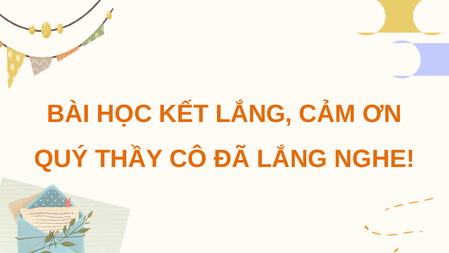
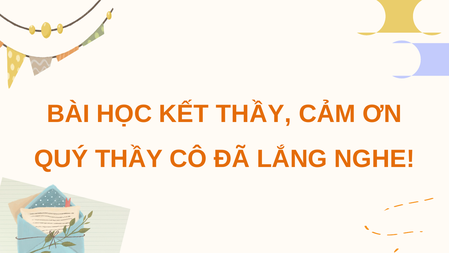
KẾT LẮNG: LẮNG -> THẦY (254, 114)
